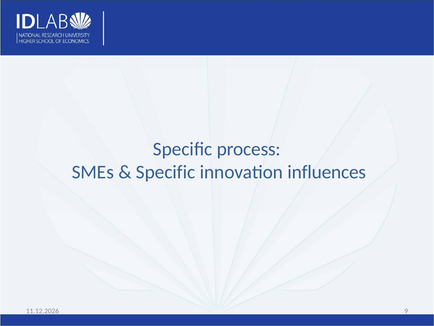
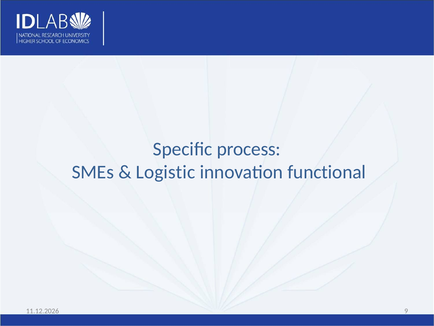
Specific: Specific -> Logistic (166, 172)
influences: influences -> functional (327, 172)
